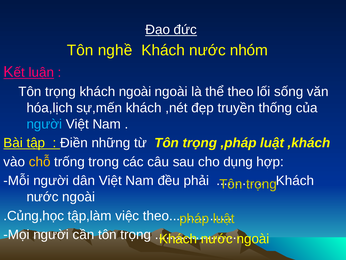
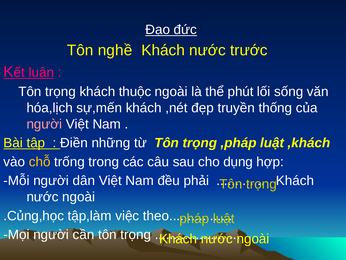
nhóm: nhóm -> trước (249, 50)
khách ngoài: ngoài -> thuộc (135, 92)
thể theo: theo -> phút (241, 92)
người colour: light blue -> pink (44, 124)
